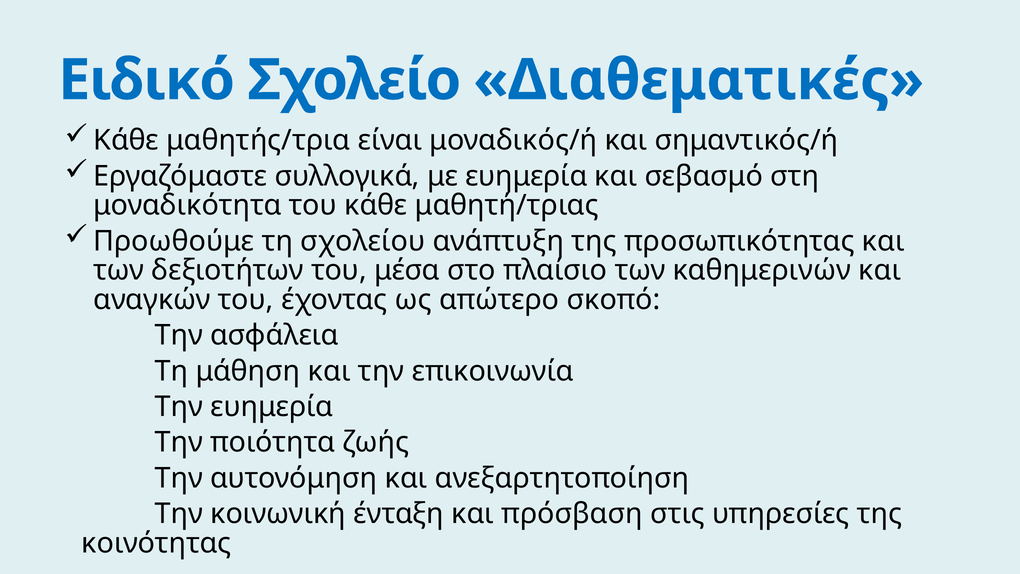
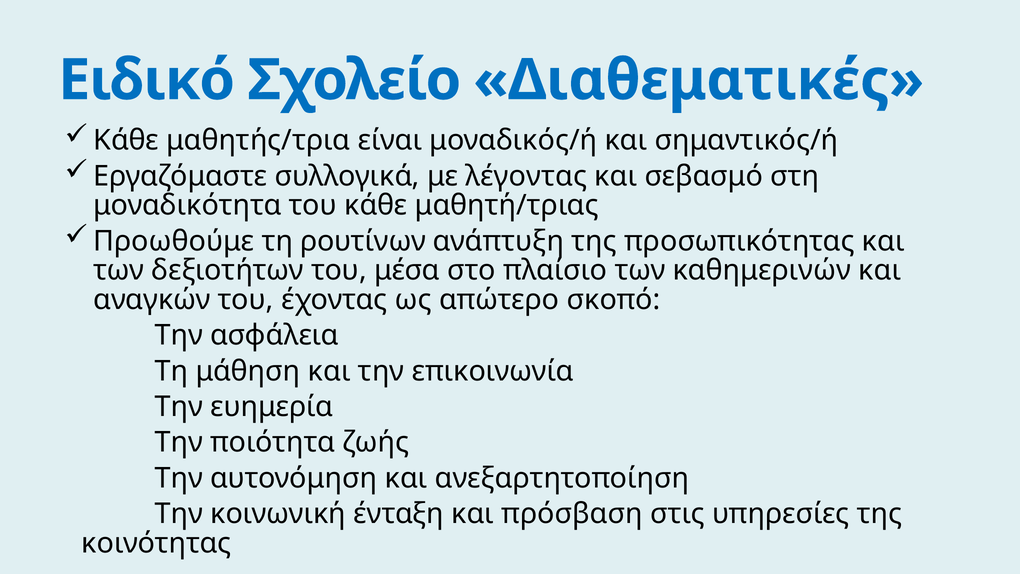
με ευημερία: ευημερία -> λέγοντας (526, 176)
σχολείου: σχολείου -> ρουτίνων (363, 241)
